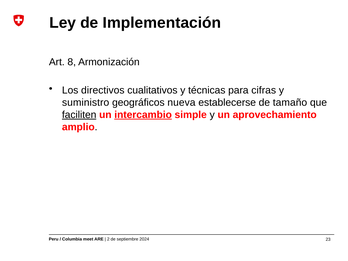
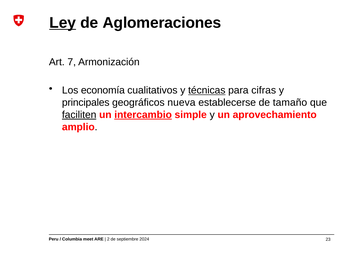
Ley underline: none -> present (63, 23)
Implementación: Implementación -> Aglomeraciones (162, 23)
8: 8 -> 7 (72, 62)
directivos: directivos -> economía (103, 90)
técnicas underline: none -> present (207, 90)
suministro: suministro -> principales (86, 103)
